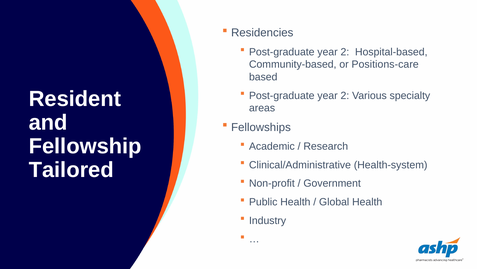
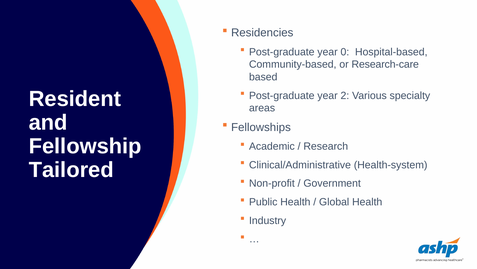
2: 2 -> 0 (345, 52)
Positions-care: Positions-care -> Research-care (385, 64)
